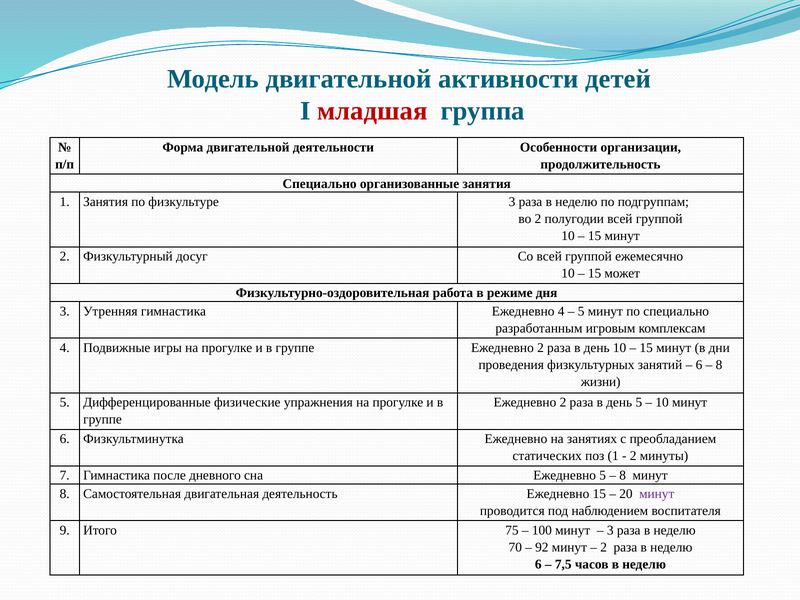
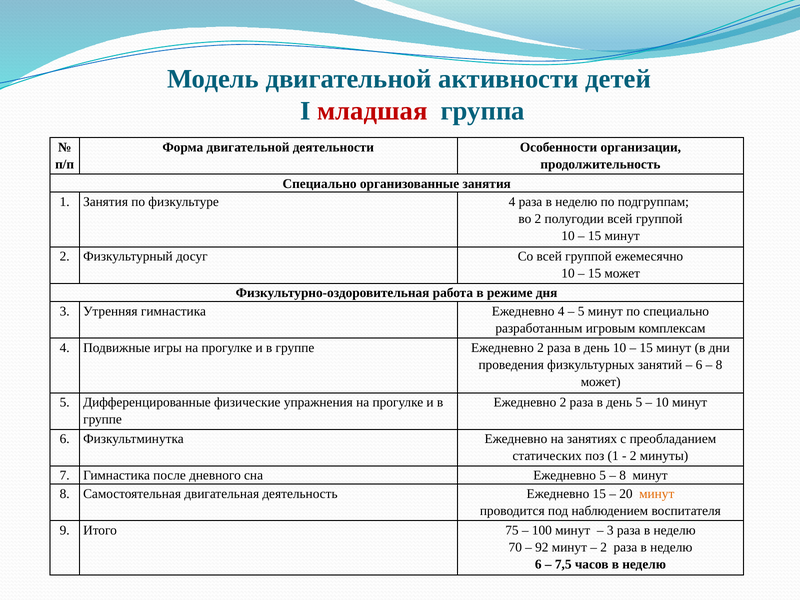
физкультуре 3: 3 -> 4 (512, 202)
жизни: жизни -> может (601, 382)
минут colour: purple -> orange (657, 494)
